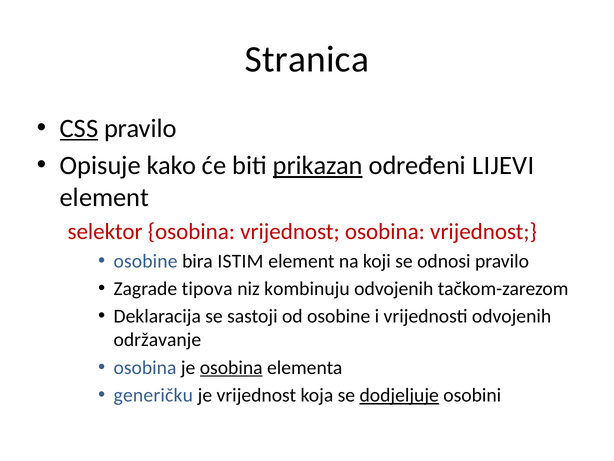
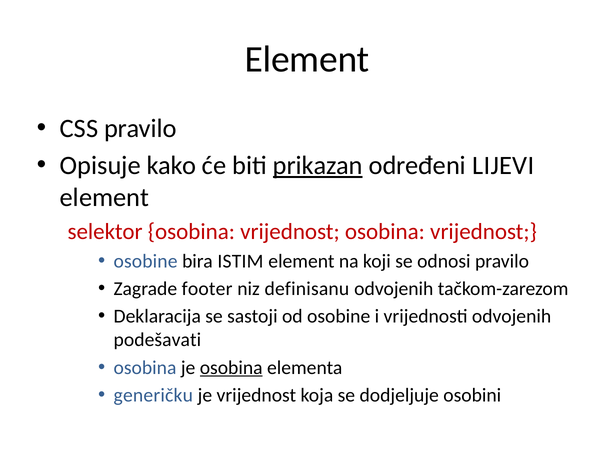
Stranica: Stranica -> Element (307, 59)
CSS underline: present -> none (79, 128)
tipova: tipova -> footer (207, 288)
kombinuju: kombinuju -> definisanu (307, 288)
održavanje: održavanje -> podešavati (157, 340)
dodjeljuje underline: present -> none (399, 395)
